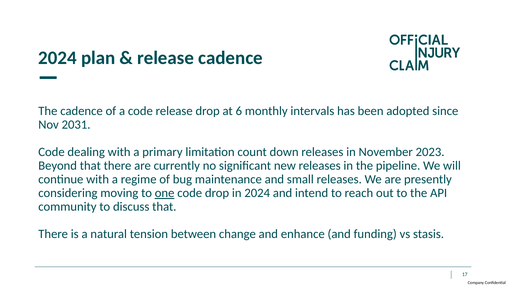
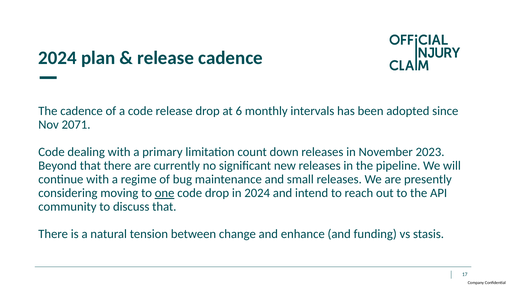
2031: 2031 -> 2071 (76, 124)
